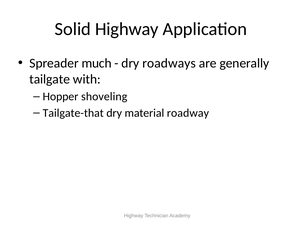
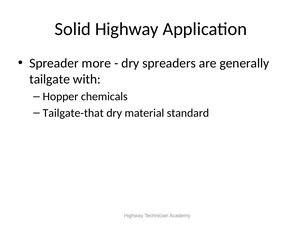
much: much -> more (96, 63)
roadways: roadways -> spreaders (169, 63)
shoveling: shoveling -> chemicals (104, 97)
roadway: roadway -> standard (188, 113)
